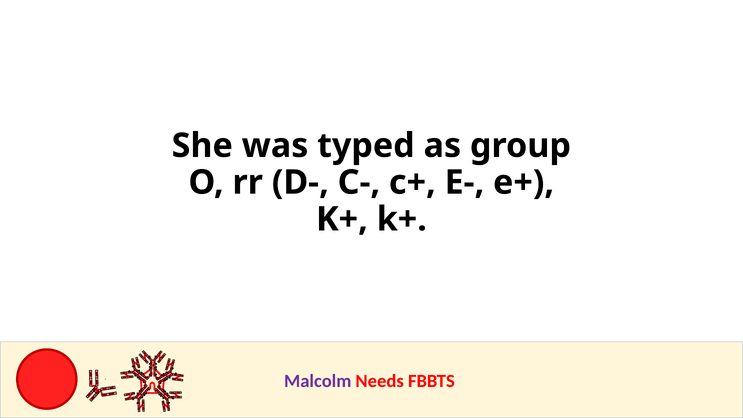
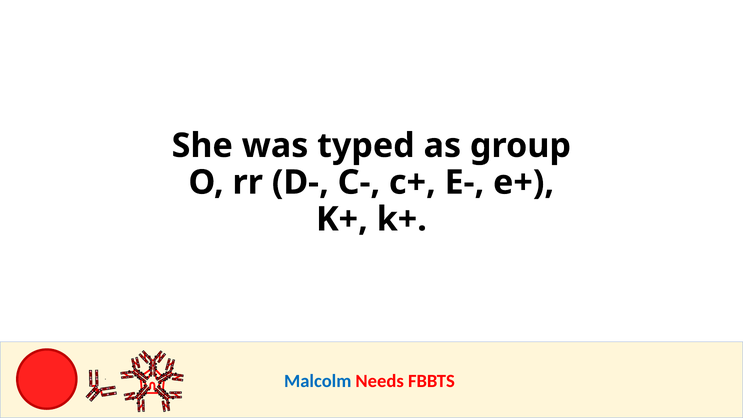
Malcolm colour: purple -> blue (318, 381)
